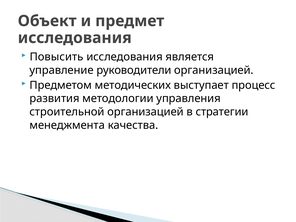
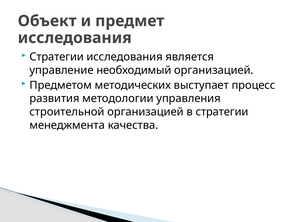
Повысить: Повысить -> Стратегии (57, 57)
руководители: руководители -> необходимый (134, 70)
